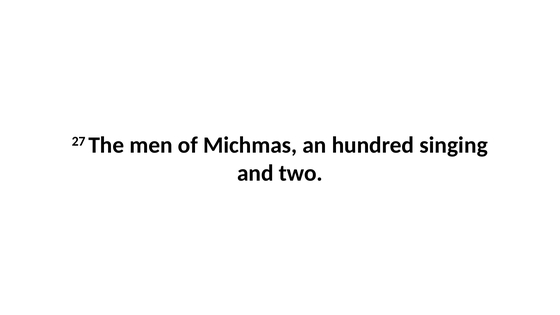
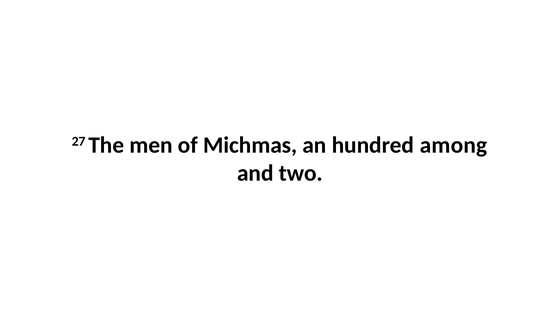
singing: singing -> among (453, 145)
